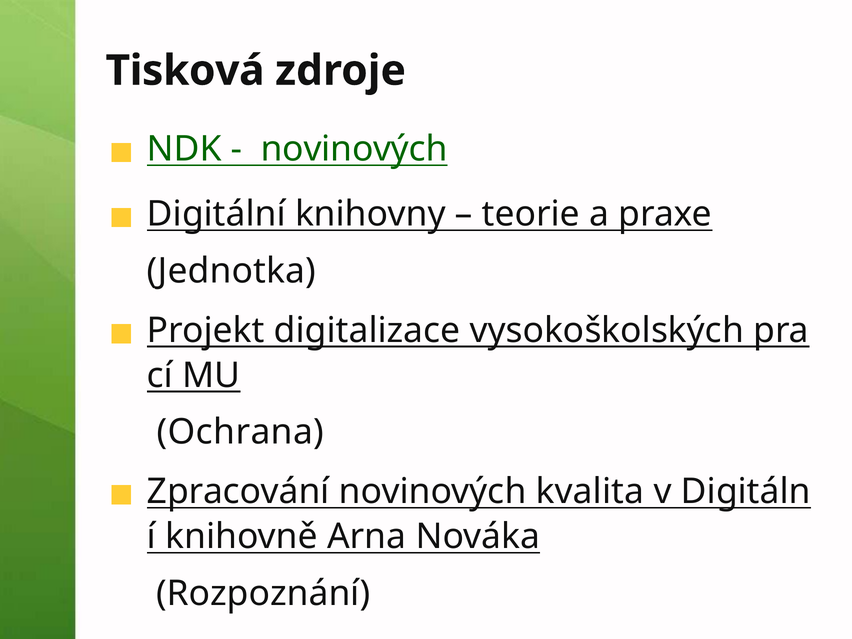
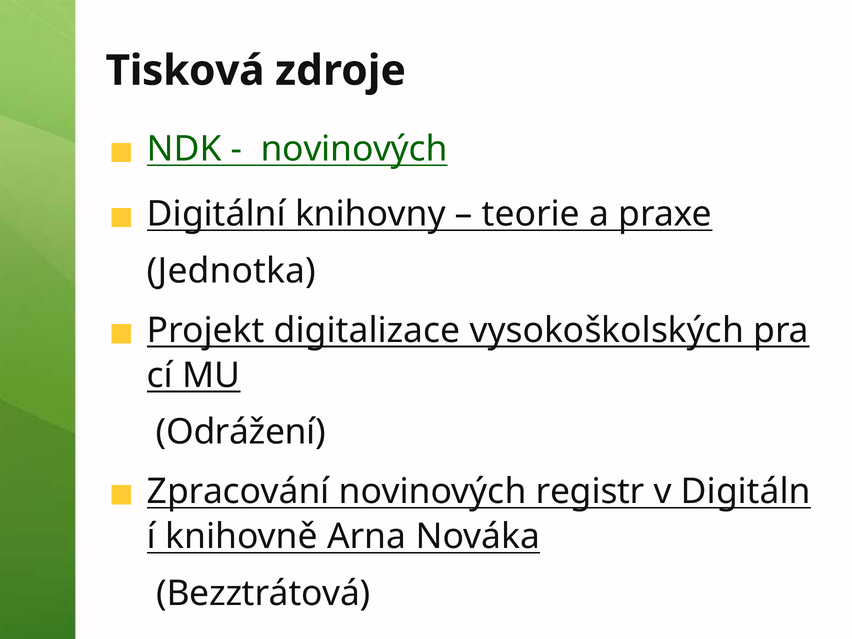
Ochrana: Ochrana -> Odrážení (241, 432)
kvalita: kvalita -> registr (590, 492)
Rozpoznání: Rozpoznání -> Bezztrátová (263, 593)
